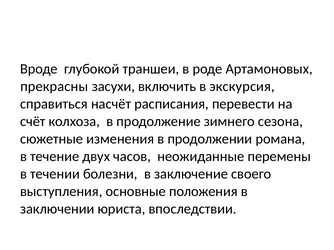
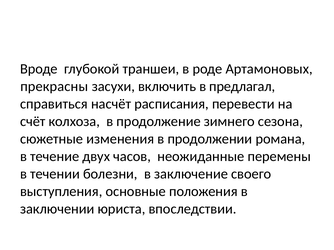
экскурсия: экскурсия -> предлагал (242, 87)
